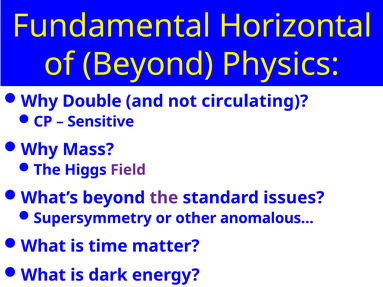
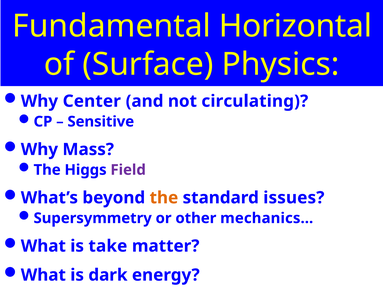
of Beyond: Beyond -> Surface (148, 64)
Double: Double -> Center (92, 101)
the colour: purple -> orange (164, 198)
anomalous…: anomalous… -> mechanics… (267, 218)
time: time -> take (108, 246)
